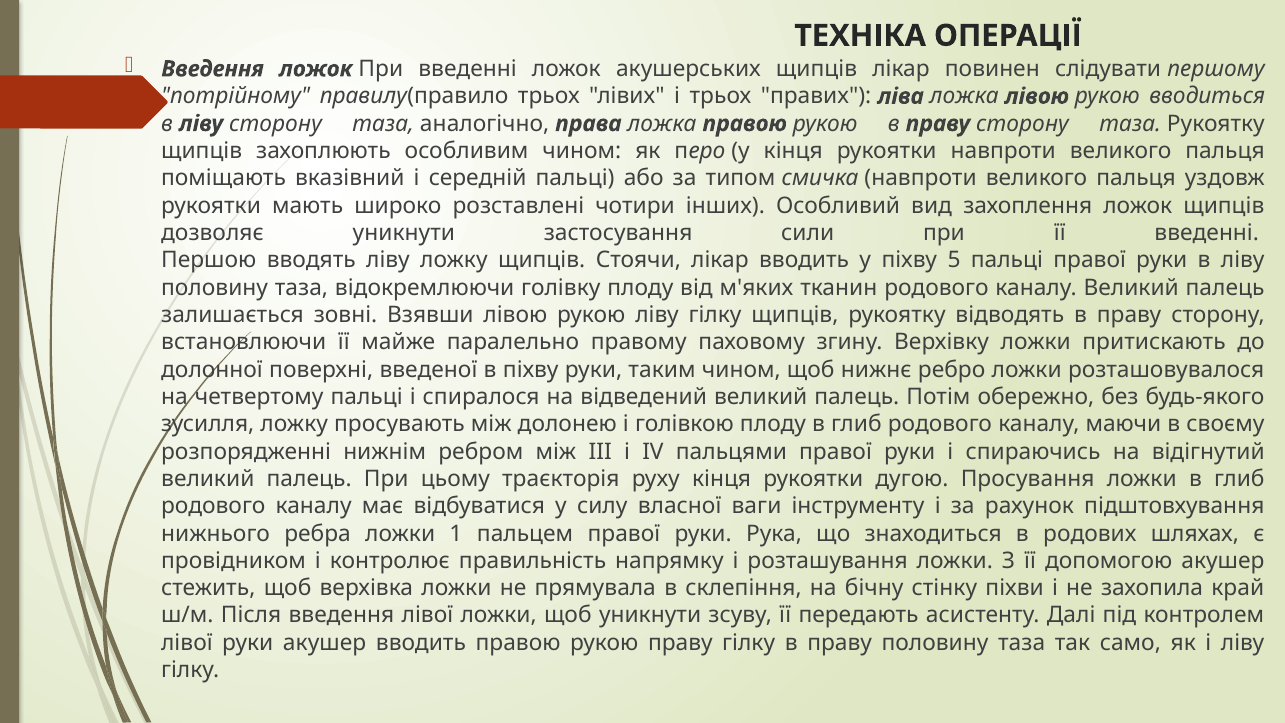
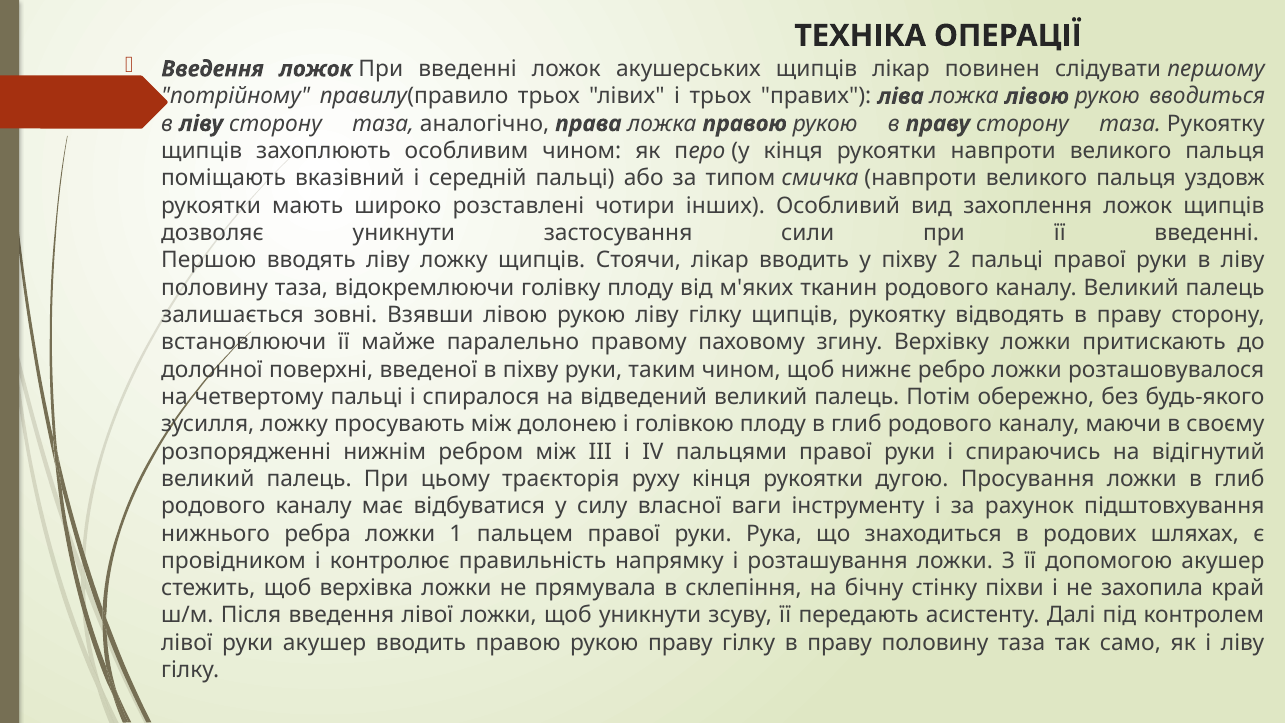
5: 5 -> 2 (954, 260)
